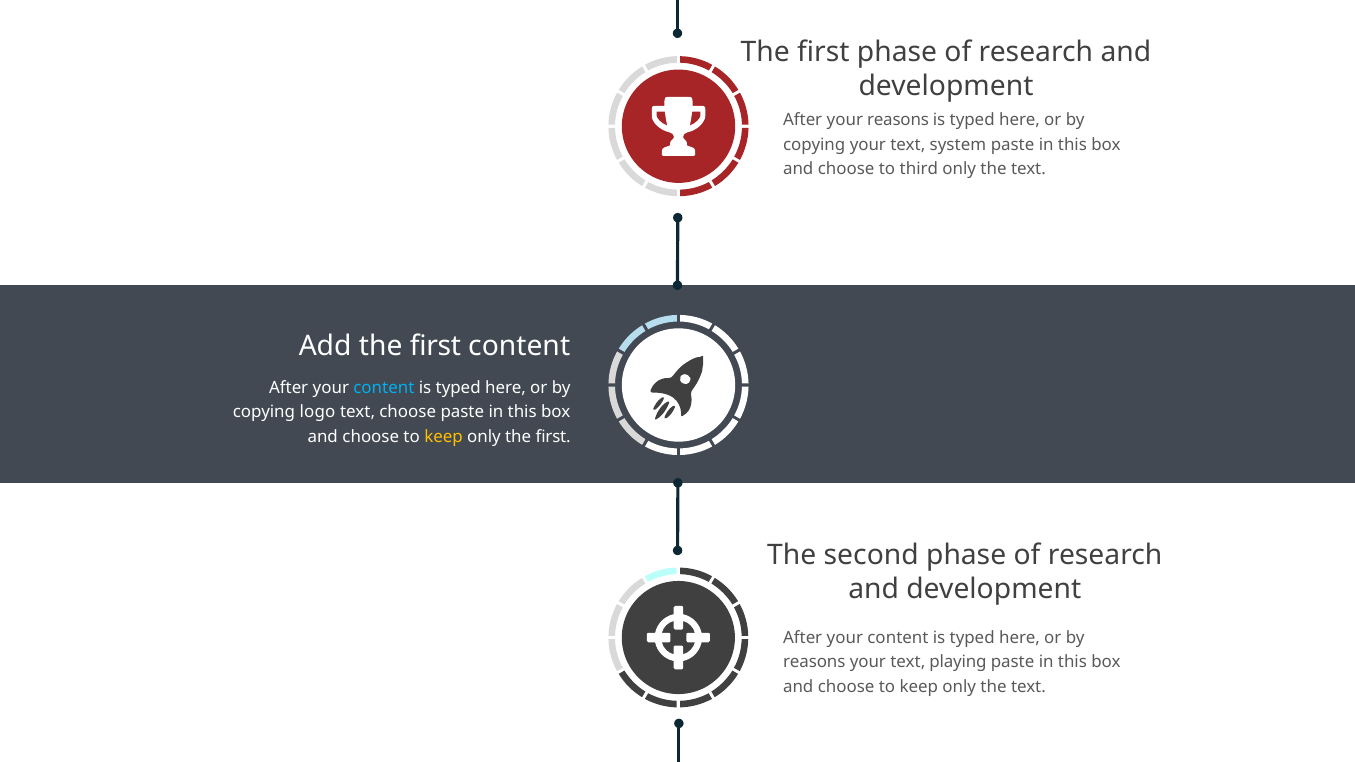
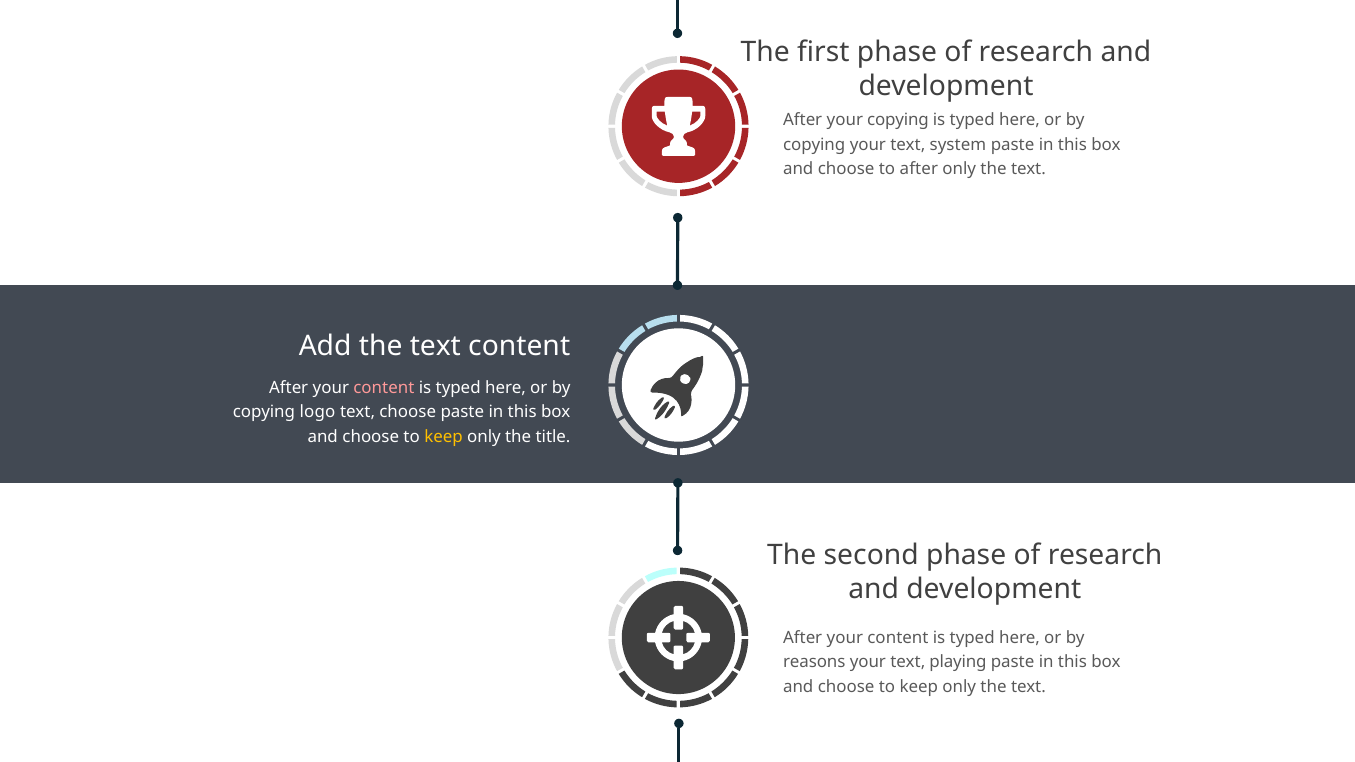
your reasons: reasons -> copying (898, 120)
to third: third -> after (919, 169)
Add the first: first -> text (435, 346)
content colour: light blue -> pink (384, 388)
only the first: first -> title (553, 437)
